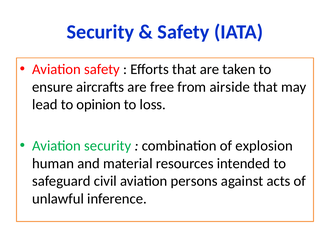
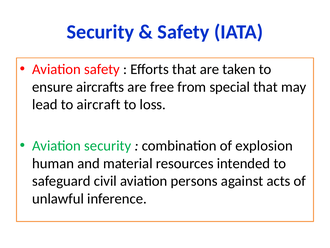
airside: airside -> special (230, 87)
opinion: opinion -> aircraft (99, 104)
